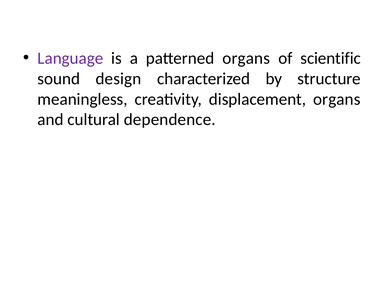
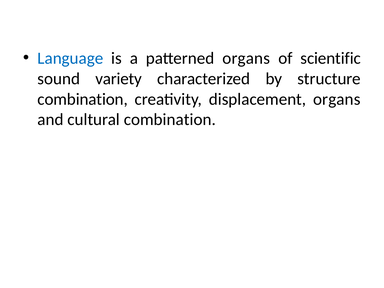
Language colour: purple -> blue (70, 58)
design: design -> variety (119, 79)
meaningless: meaningless -> combination (83, 99)
cultural dependence: dependence -> combination (170, 120)
